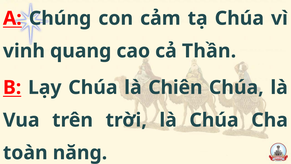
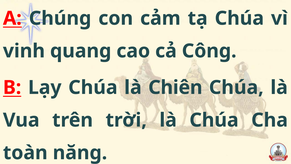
Thần: Thần -> Công (209, 51)
